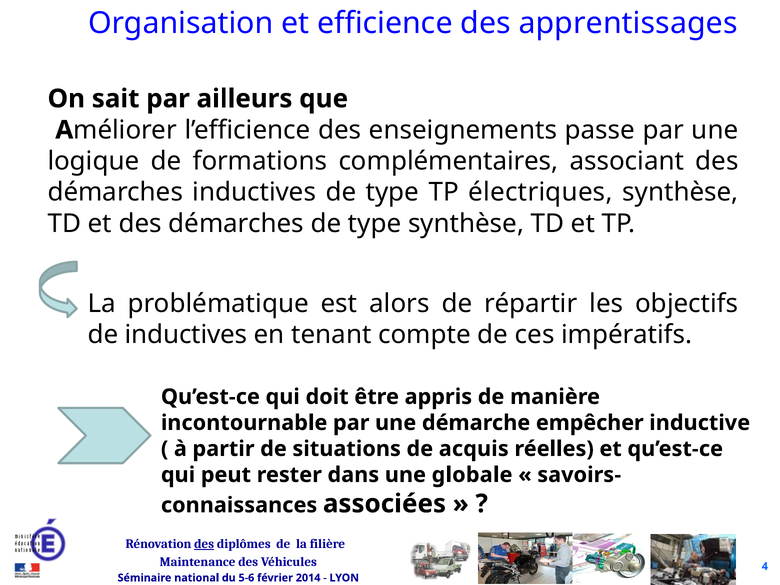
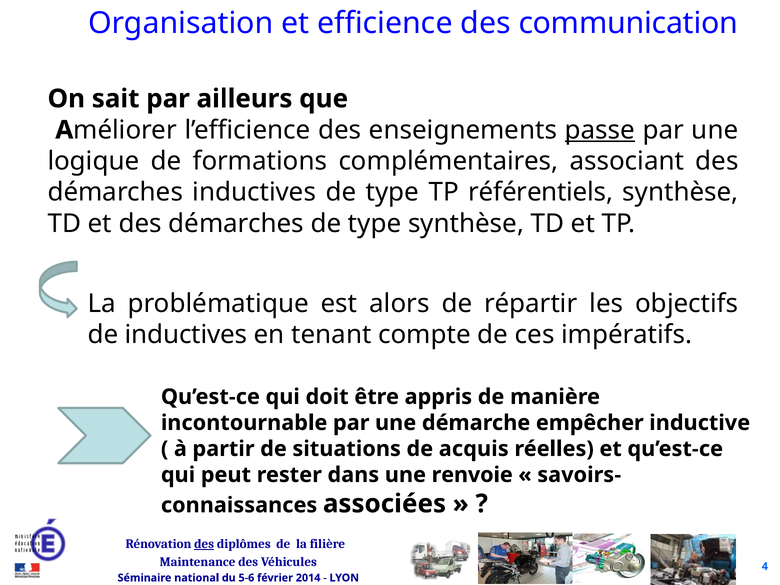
apprentissages: apprentissages -> communication (628, 23)
passe underline: none -> present (600, 130)
électriques: électriques -> référentiels (541, 192)
globale: globale -> renvoie (472, 475)
